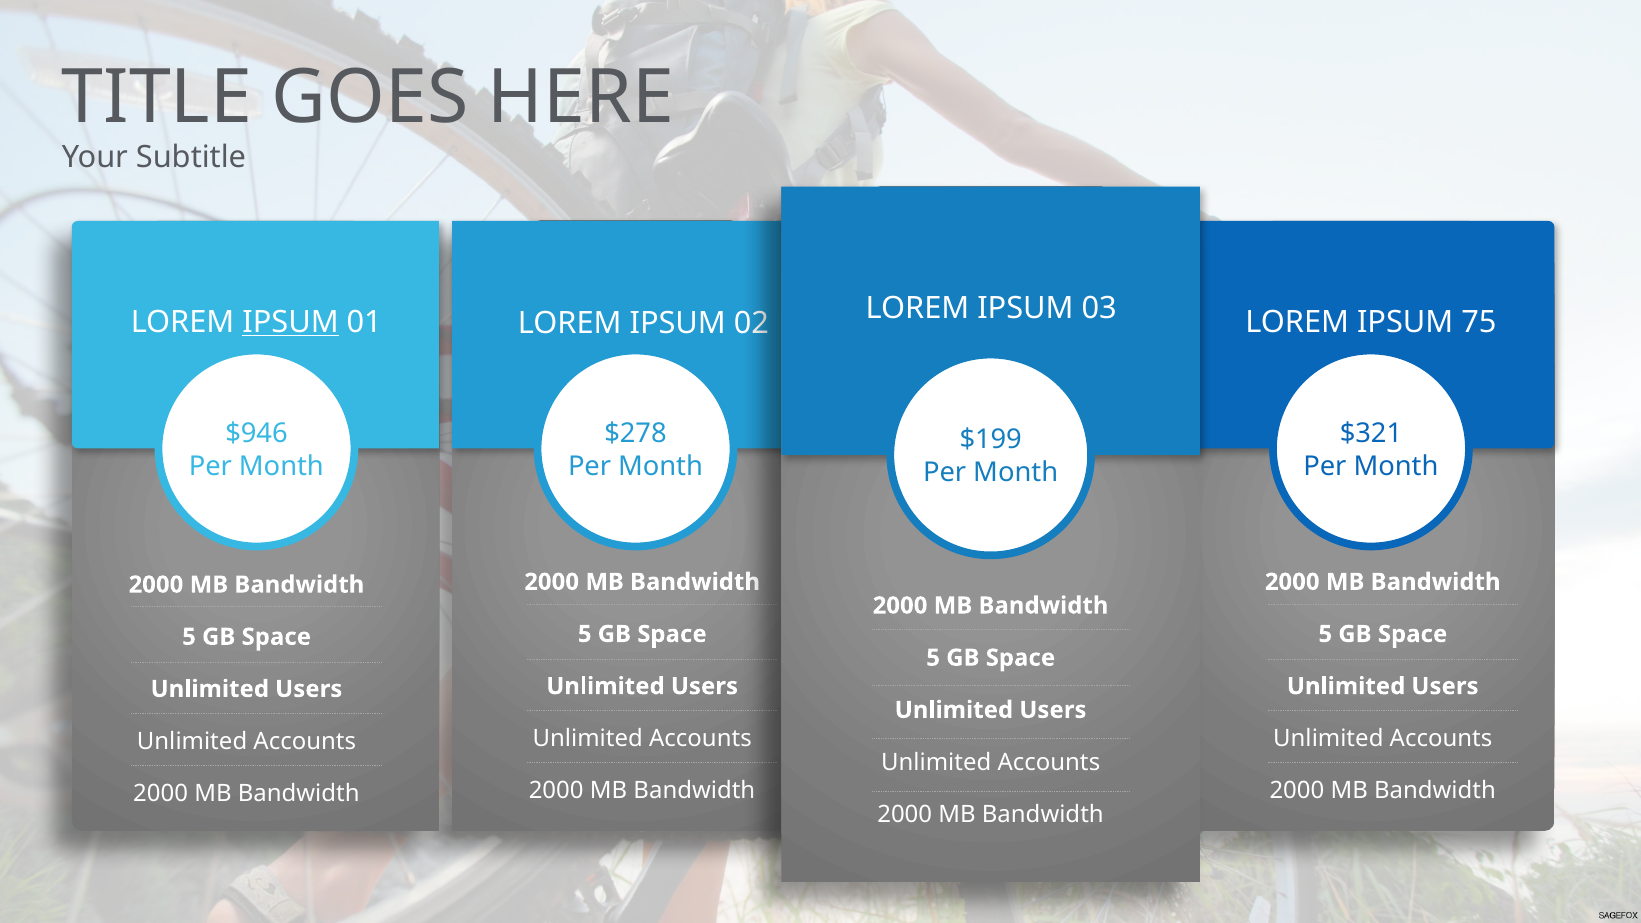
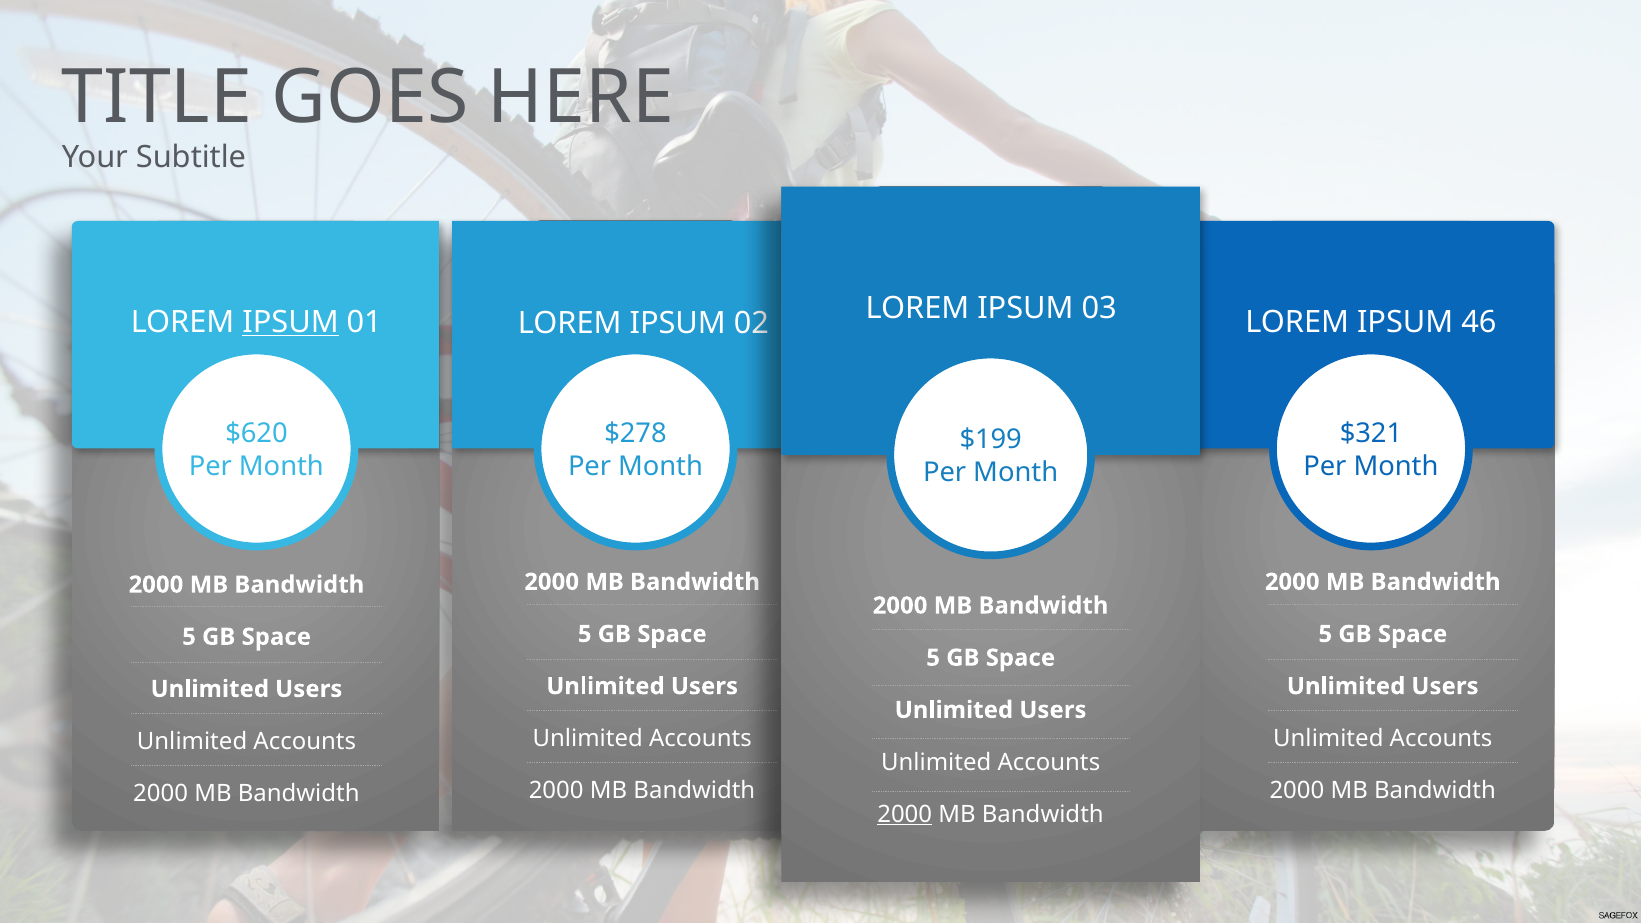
75: 75 -> 46 (1479, 322)
$946: $946 -> $620 (256, 434)
2000 underline: none -> present (905, 814)
